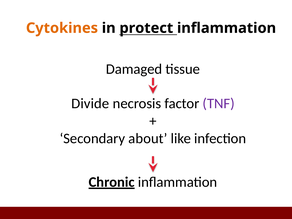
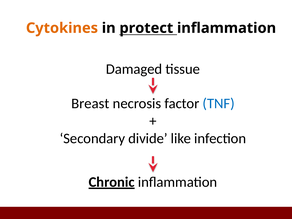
Divide: Divide -> Breast (90, 103)
TNF colour: purple -> blue (219, 103)
about: about -> divide (148, 139)
